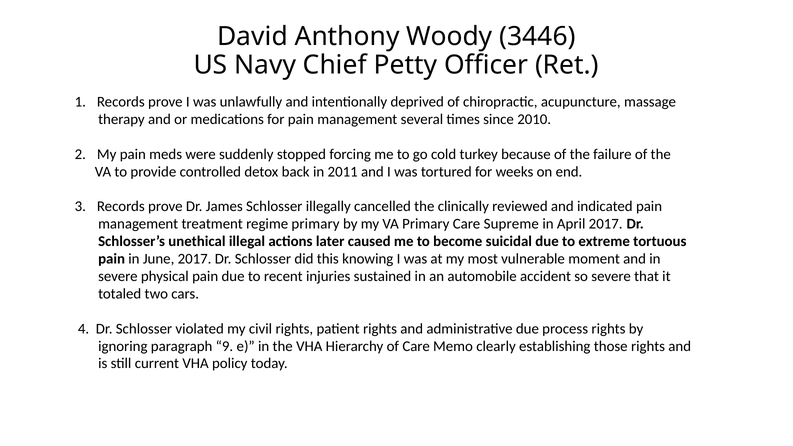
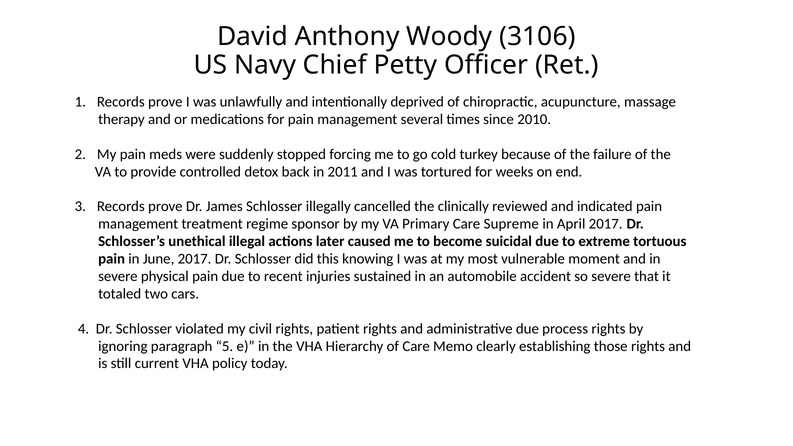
3446: 3446 -> 3106 (537, 37)
regime primary: primary -> sponsor (316, 224)
9: 9 -> 5 (224, 346)
